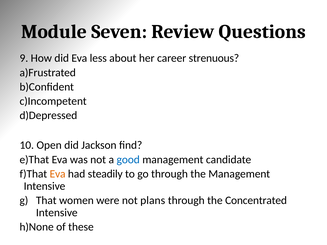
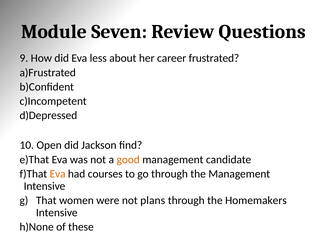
strenuous: strenuous -> frustrated (214, 58)
good colour: blue -> orange (128, 160)
steadily: steadily -> courses (105, 174)
Concentrated: Concentrated -> Homemakers (256, 201)
